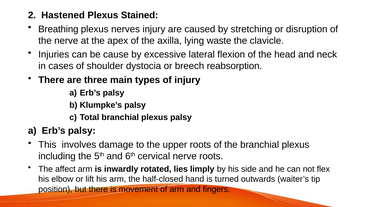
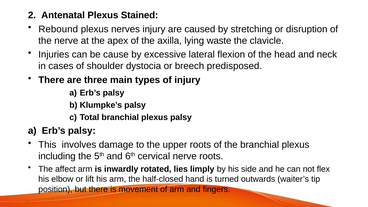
Hastened: Hastened -> Antenatal (63, 15)
Breathing: Breathing -> Rebound (58, 29)
reabsorption: reabsorption -> predisposed (234, 66)
